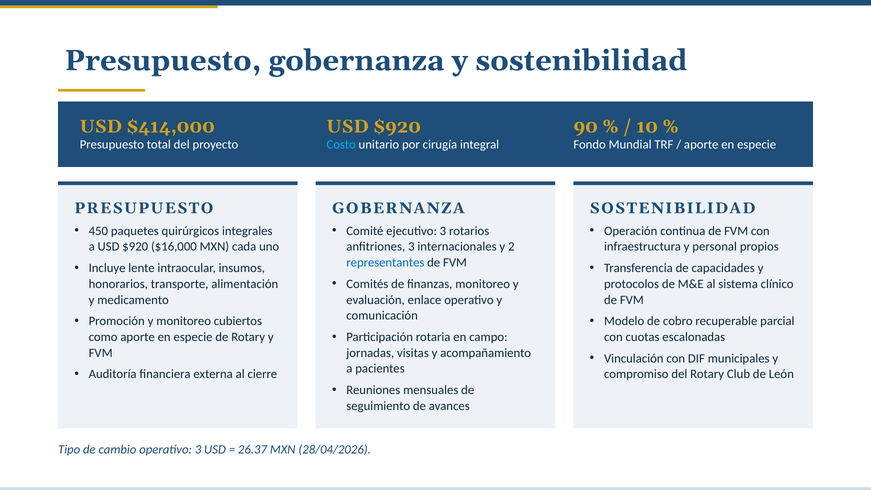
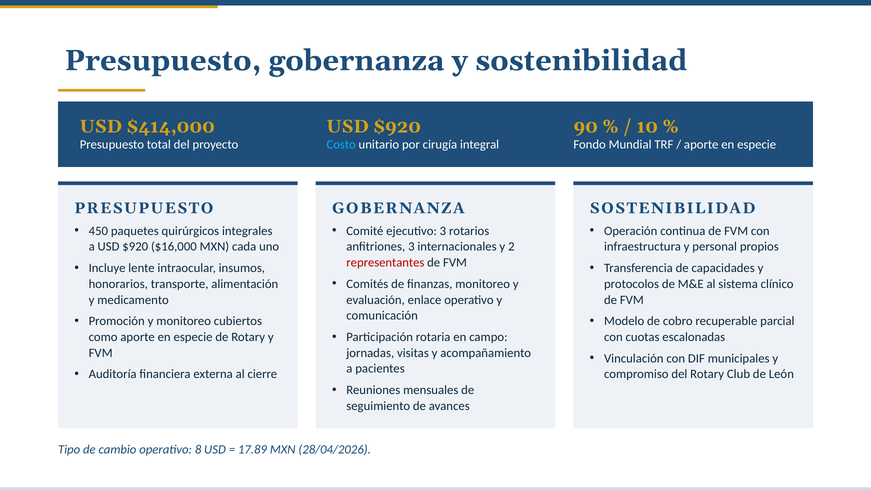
representantes colour: blue -> red (385, 263)
operativo 3: 3 -> 8 (198, 449)
26.37: 26.37 -> 17.89 (252, 449)
